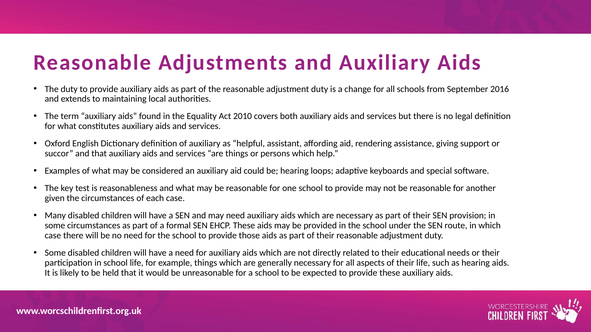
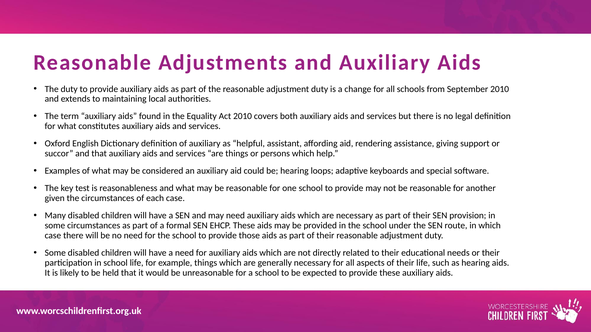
September 2016: 2016 -> 2010 (500, 89)
